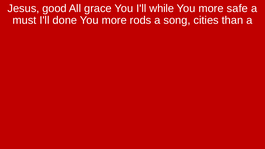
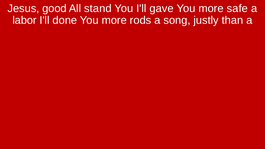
grace: grace -> stand (98, 8)
while: while -> gave (162, 8)
must: must -> labor (24, 20)
cities: cities -> justly (206, 20)
